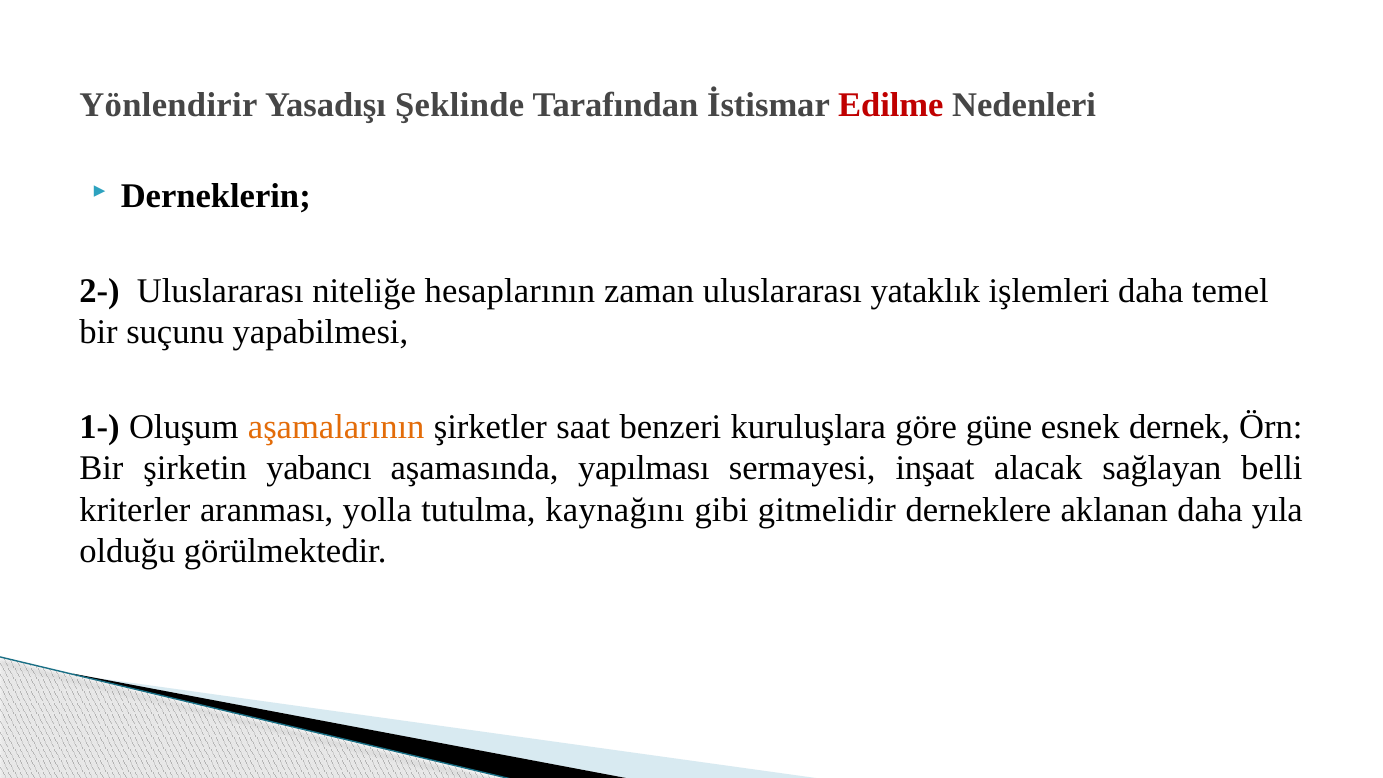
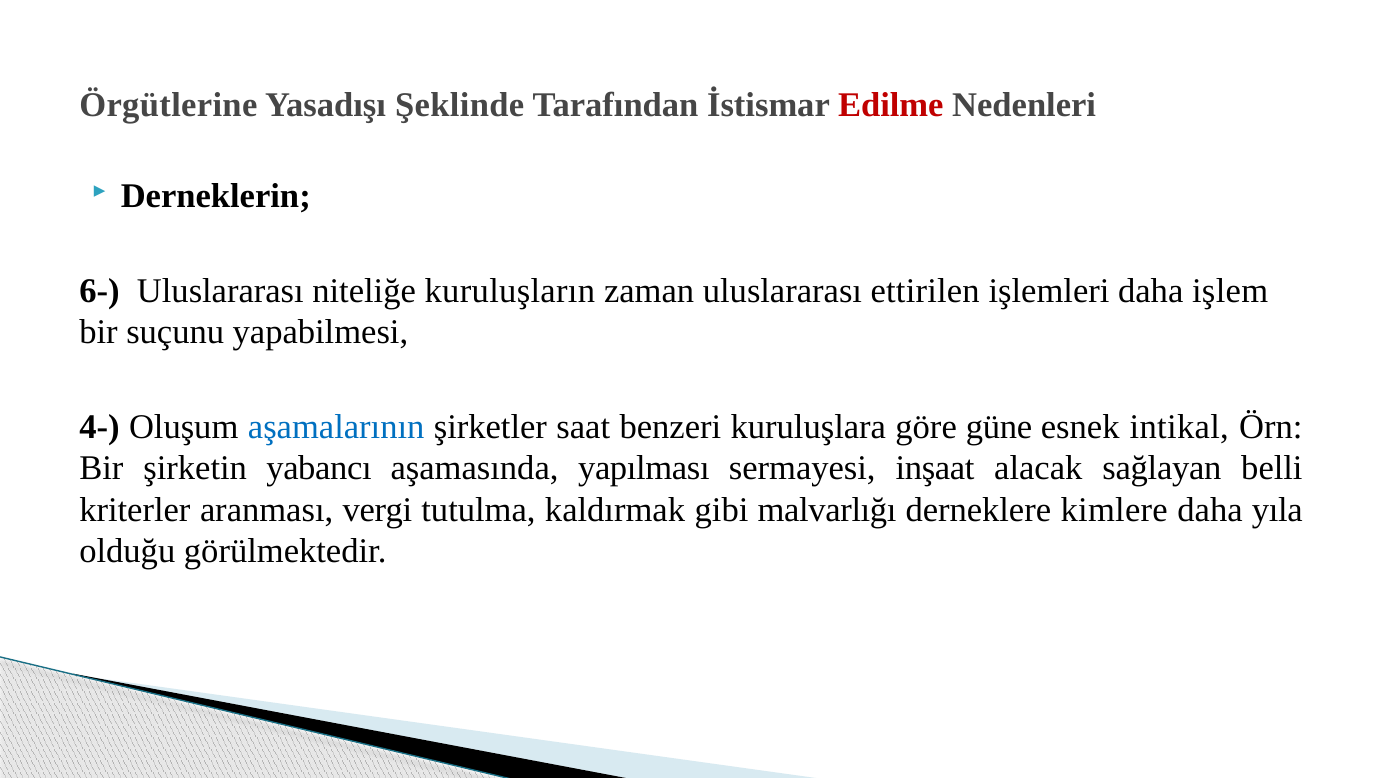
Yönlendirir: Yönlendirir -> Örgütlerine (168, 105)
2-: 2- -> 6- (99, 291)
hesaplarının: hesaplarının -> kuruluşların (510, 291)
yataklık: yataklık -> ettirilen (925, 291)
temel: temel -> işlem (1230, 291)
1-: 1- -> 4- (99, 427)
aşamalarının colour: orange -> blue (336, 427)
dernek: dernek -> intikal (1179, 427)
yolla: yolla -> vergi (377, 510)
kaynağını: kaynağını -> kaldırmak (615, 510)
gitmelidir: gitmelidir -> malvarlığı (827, 510)
aklanan: aklanan -> kimlere (1114, 510)
